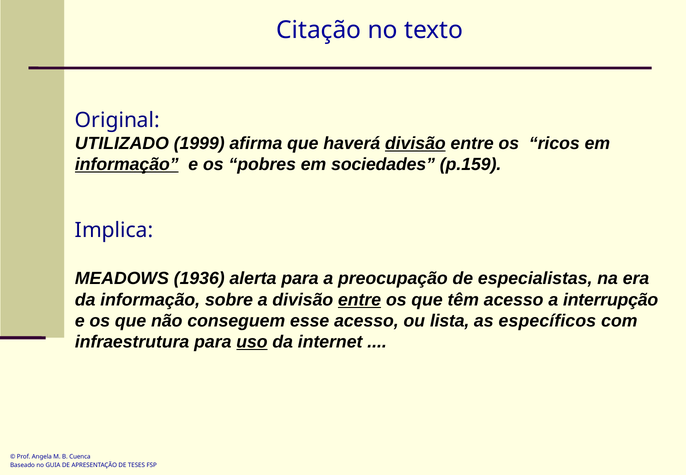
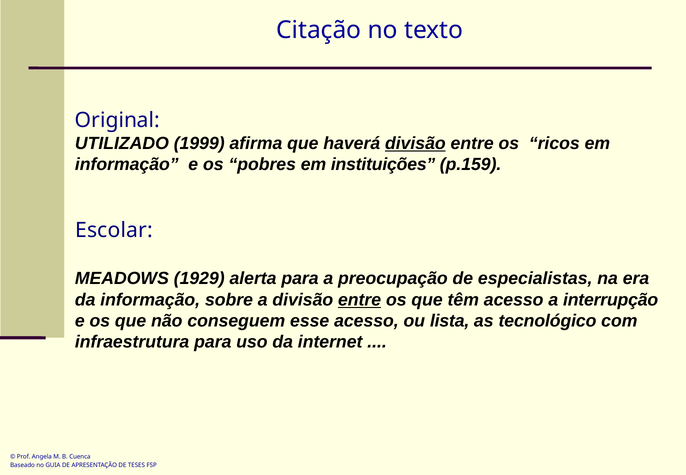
informação underline: present -> none (127, 165)
sociedades: sociedades -> instituições (383, 165)
Implica: Implica -> Escolar (114, 230)
1936: 1936 -> 1929 (199, 279)
específicos: específicos -> tecnológico (547, 321)
uso underline: present -> none (252, 342)
